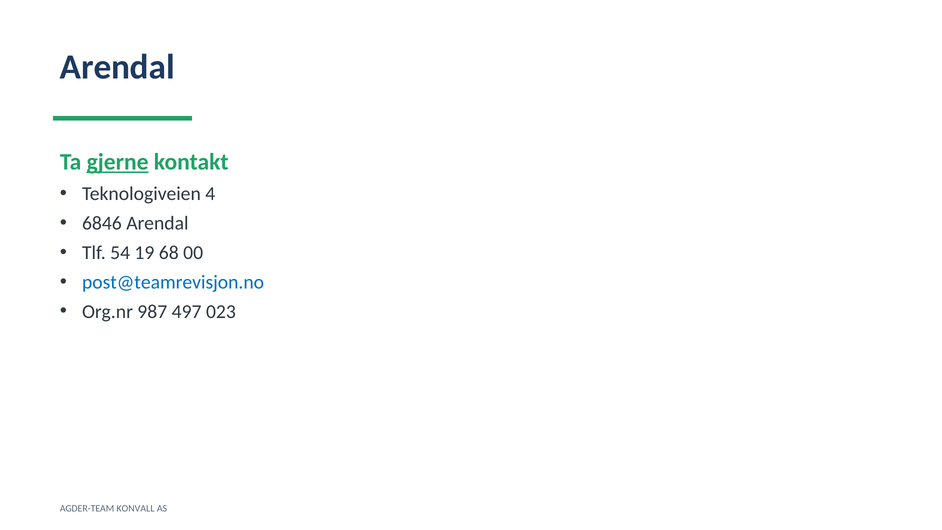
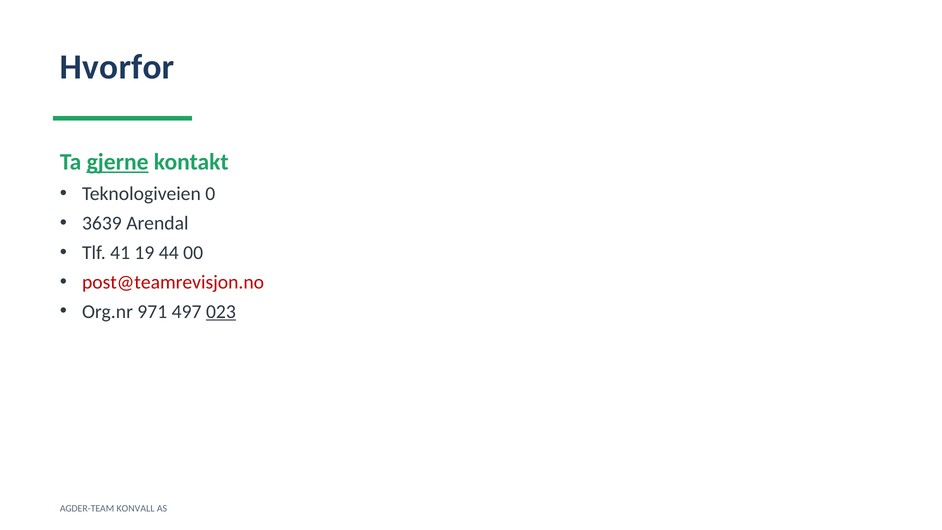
Arendal: Arendal -> Hvorfor (117, 67)
4: 4 -> 0 (210, 194)
6846: 6846 -> 3639 (102, 223)
54: 54 -> 41 (120, 253)
68: 68 -> 44 (169, 253)
post@teamrevisjon.no colour: blue -> red (173, 282)
987: 987 -> 971 (152, 312)
023 underline: none -> present (221, 312)
